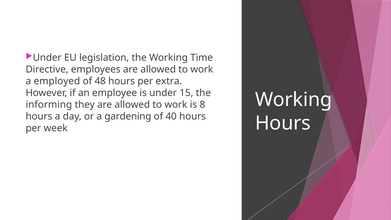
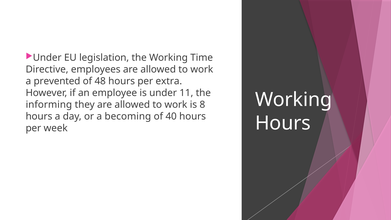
employed: employed -> prevented (57, 81)
15: 15 -> 11 (186, 93)
gardening: gardening -> becoming (128, 116)
